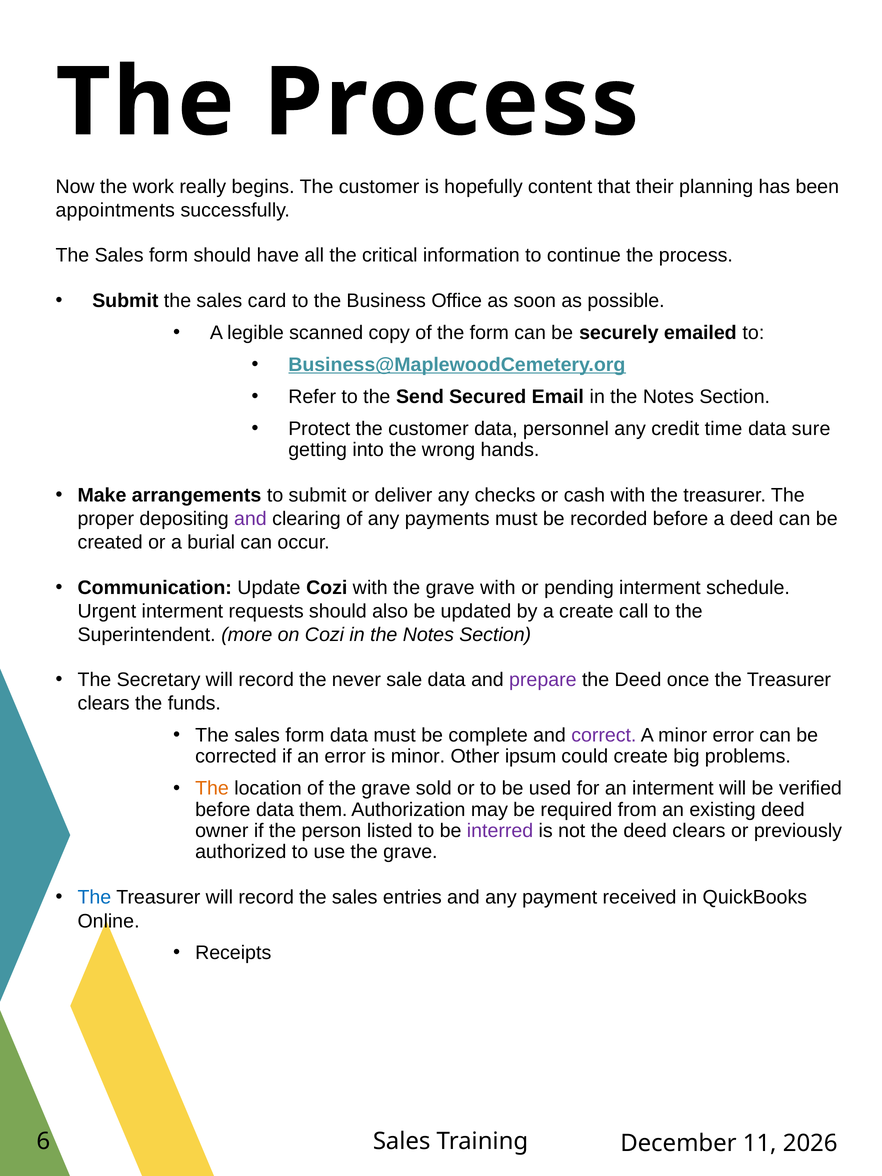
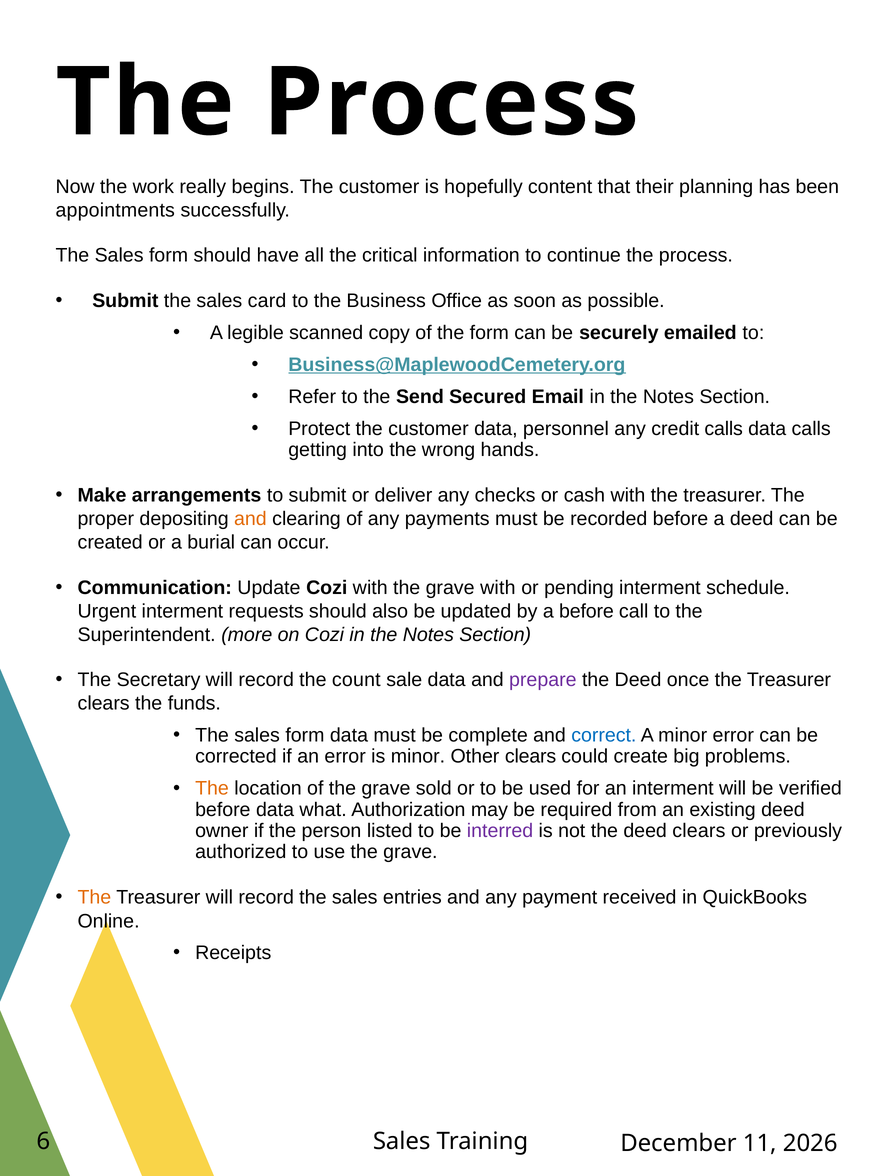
credit time: time -> calls (724, 429)
data sure: sure -> calls (811, 429)
and colour: purple -> orange (250, 519)
a create: create -> before (586, 611)
never: never -> count (356, 680)
correct colour: purple -> blue (604, 735)
Other ipsum: ipsum -> clears (531, 756)
them: them -> what (323, 810)
The colour: blue -> orange (94, 898)
